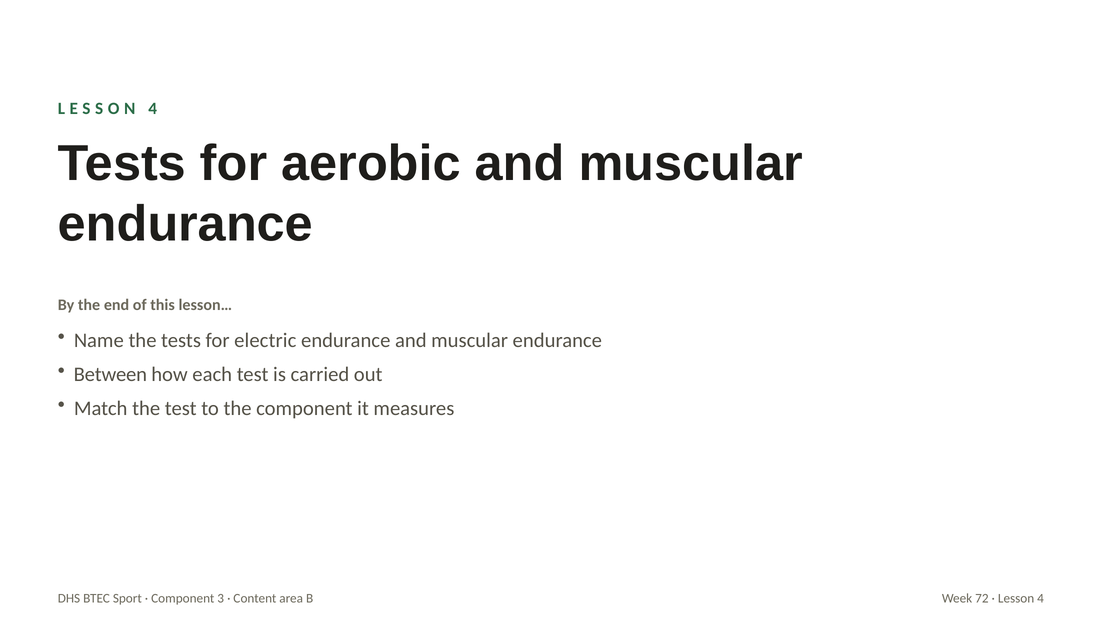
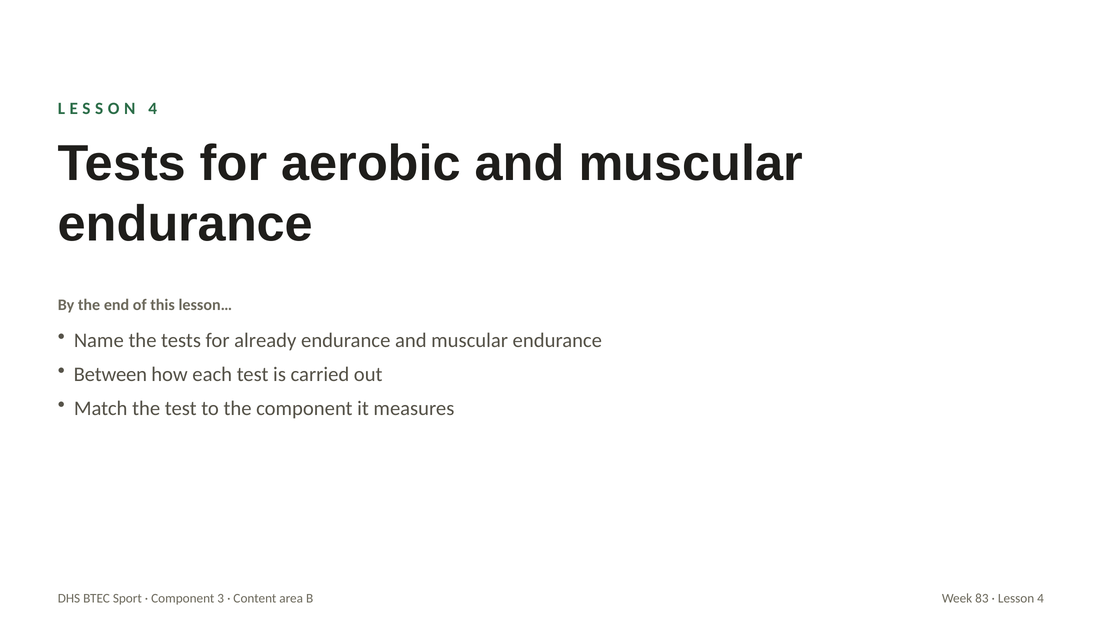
electric: electric -> already (265, 340)
72: 72 -> 83 (982, 598)
